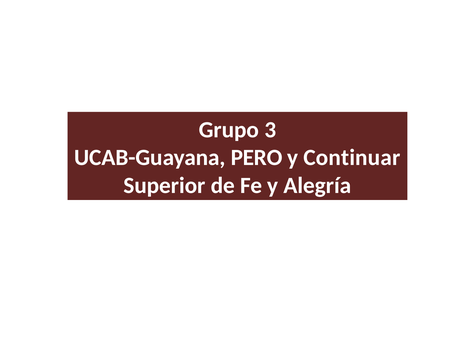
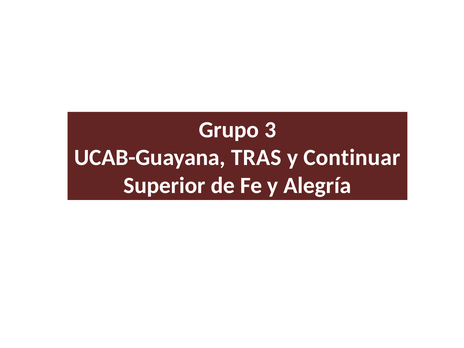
PERO: PERO -> TRAS (256, 158)
